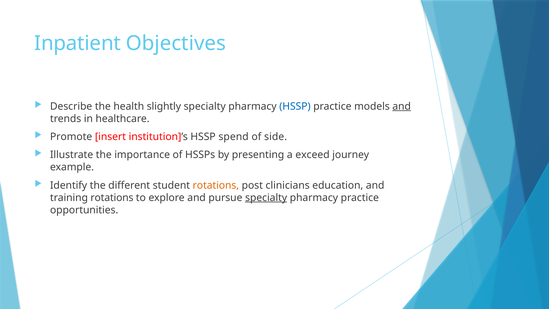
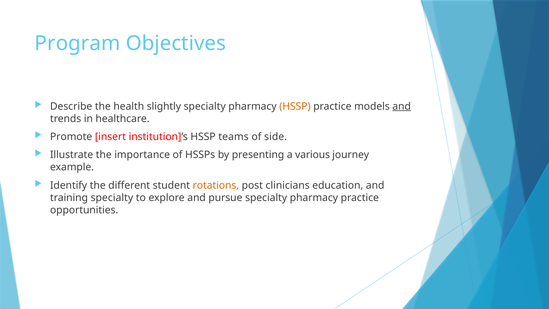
Inpatient: Inpatient -> Program (77, 43)
HSSP colour: blue -> orange (295, 106)
spend: spend -> teams (234, 137)
exceed: exceed -> various (313, 155)
training rotations: rotations -> specialty (112, 198)
specialty underline: present -> none (266, 198)
